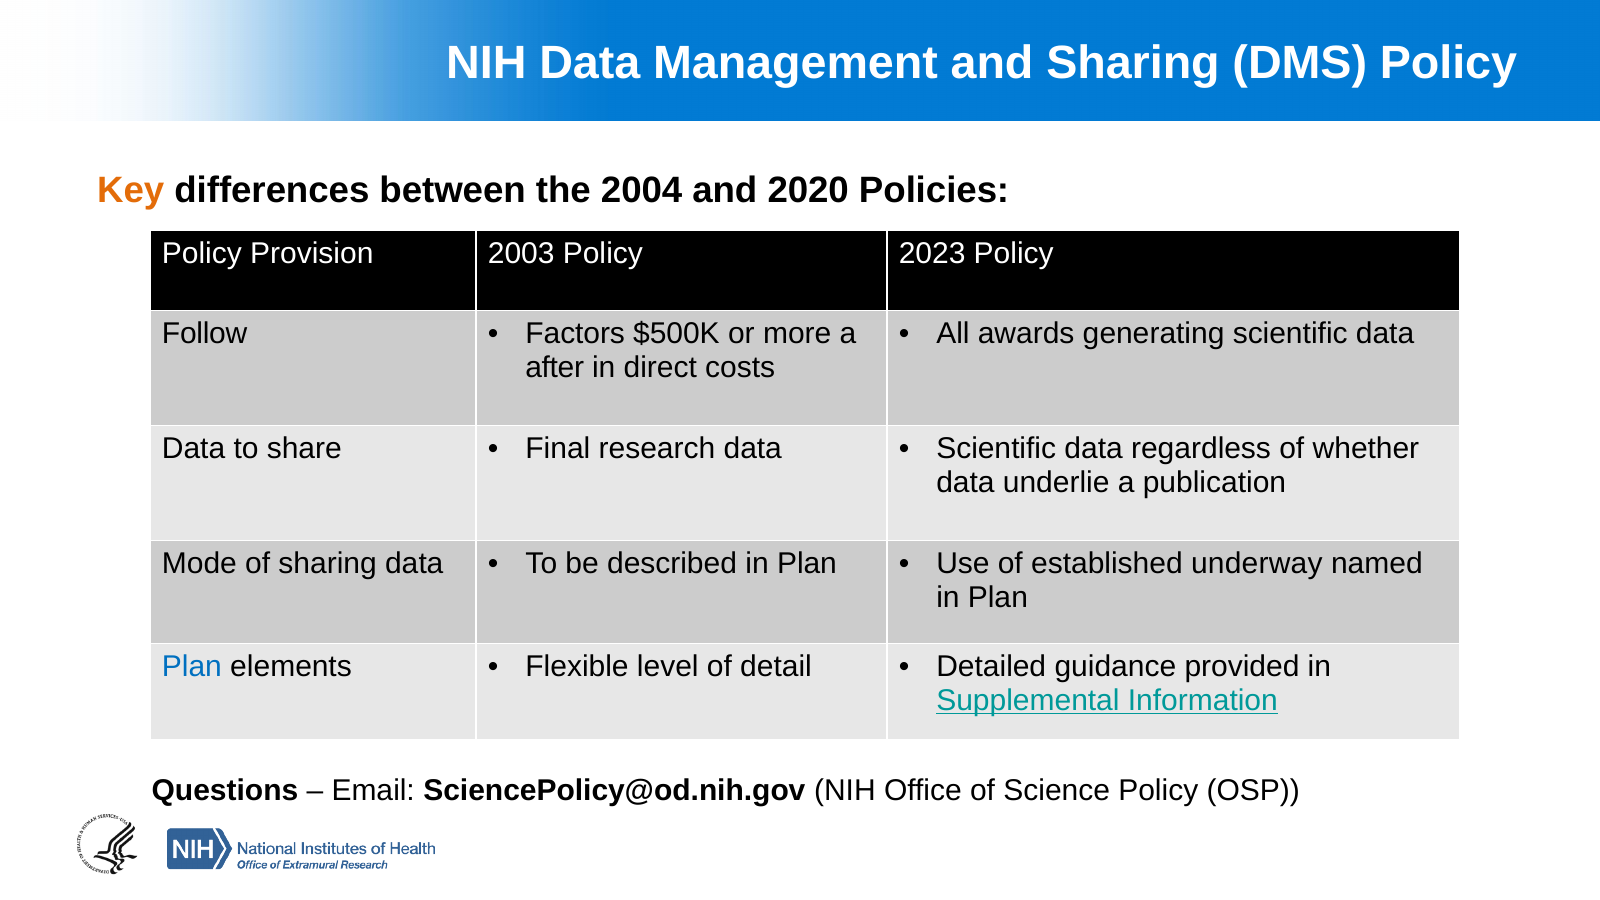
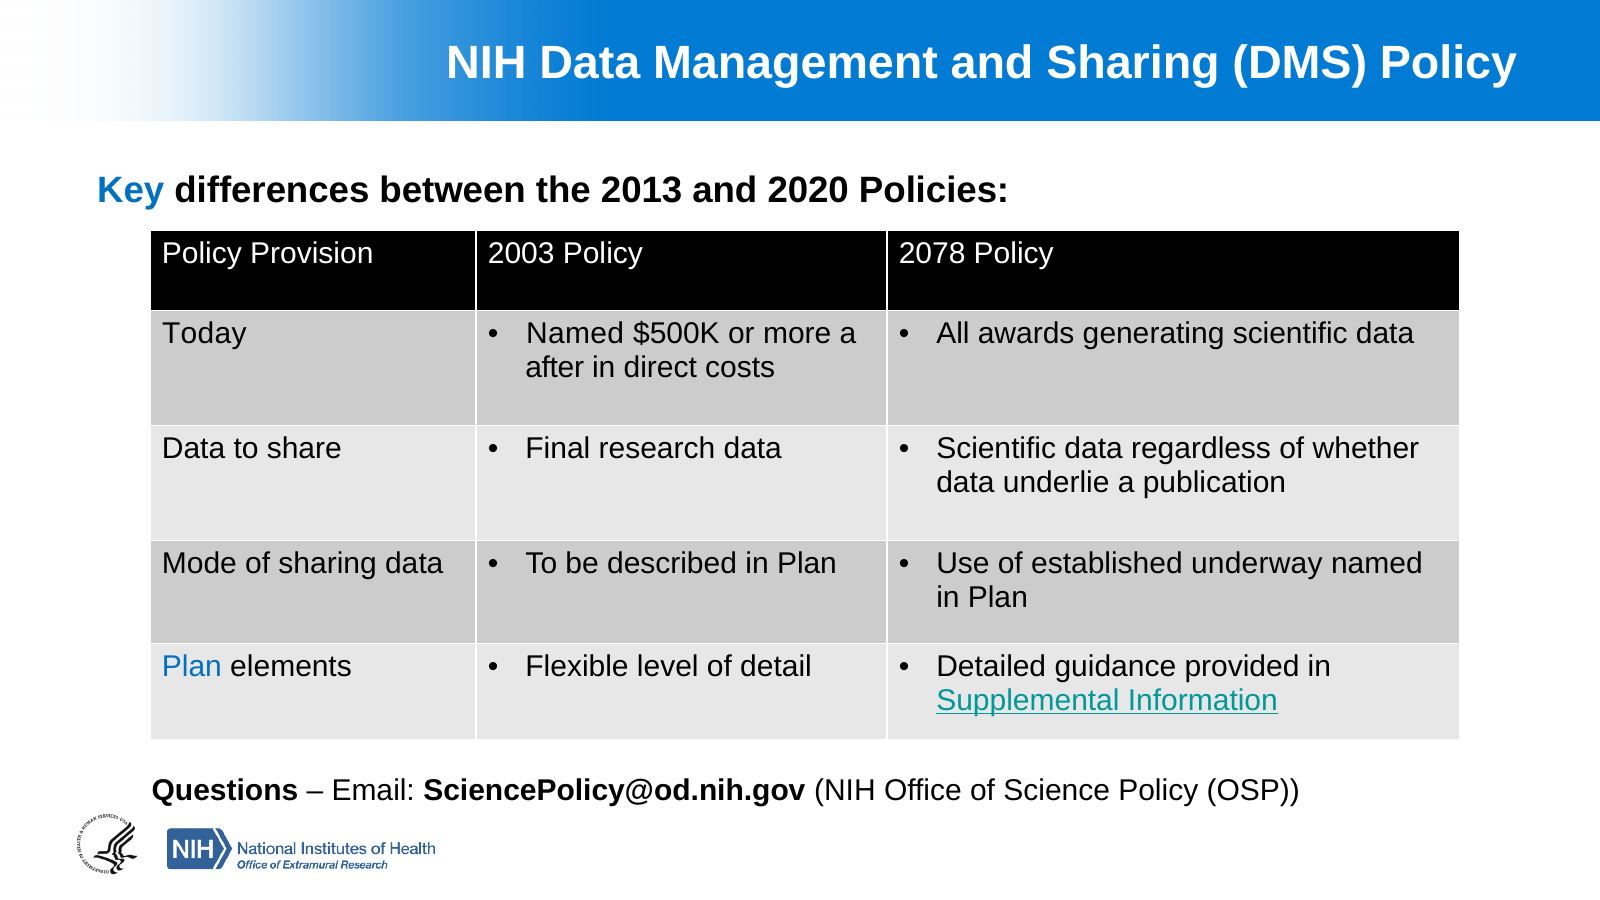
Key colour: orange -> blue (131, 191)
2004: 2004 -> 2013 (642, 191)
2023: 2023 -> 2078 (932, 253)
Follow: Follow -> Today (204, 334)
Factors: Factors -> Named (575, 334)
